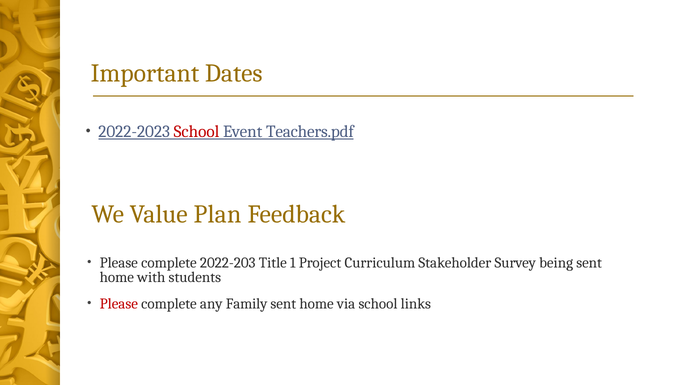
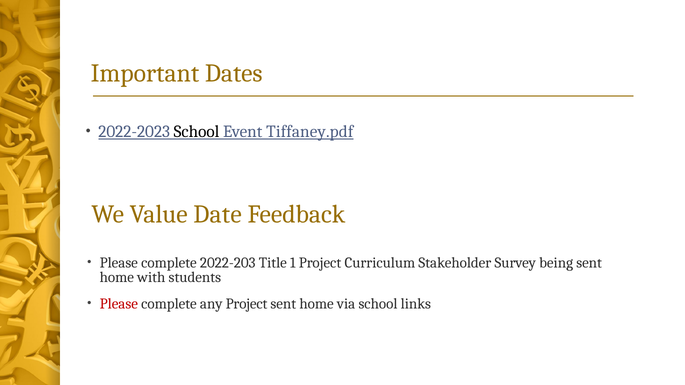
School colour: red -> black (196, 132)
Teachers.pdf: Teachers.pdf -> Tiffaney.pdf (310, 132)
Plan: Plan -> Date (218, 215)
any Family: Family -> Project (247, 304)
